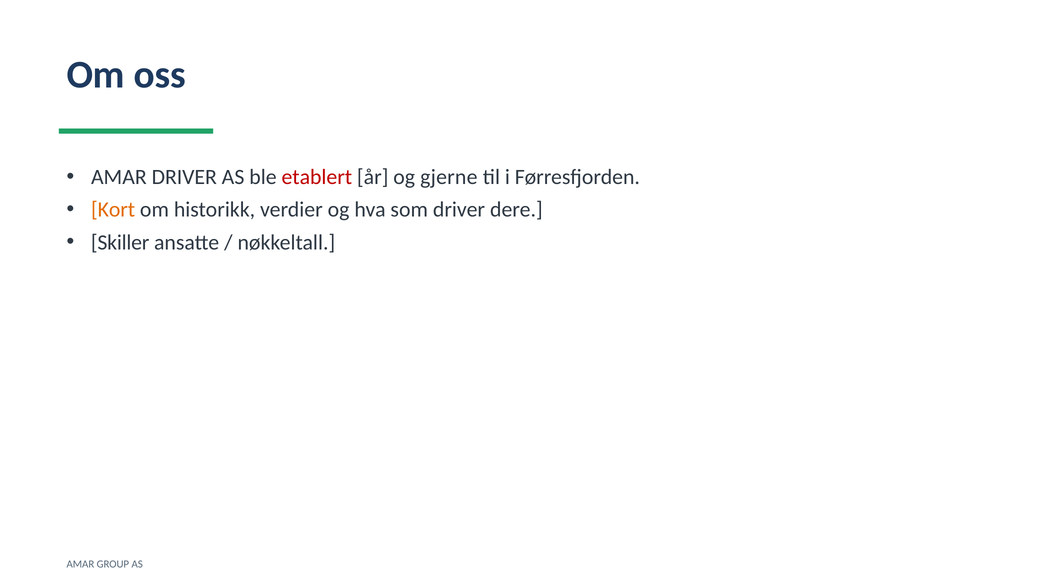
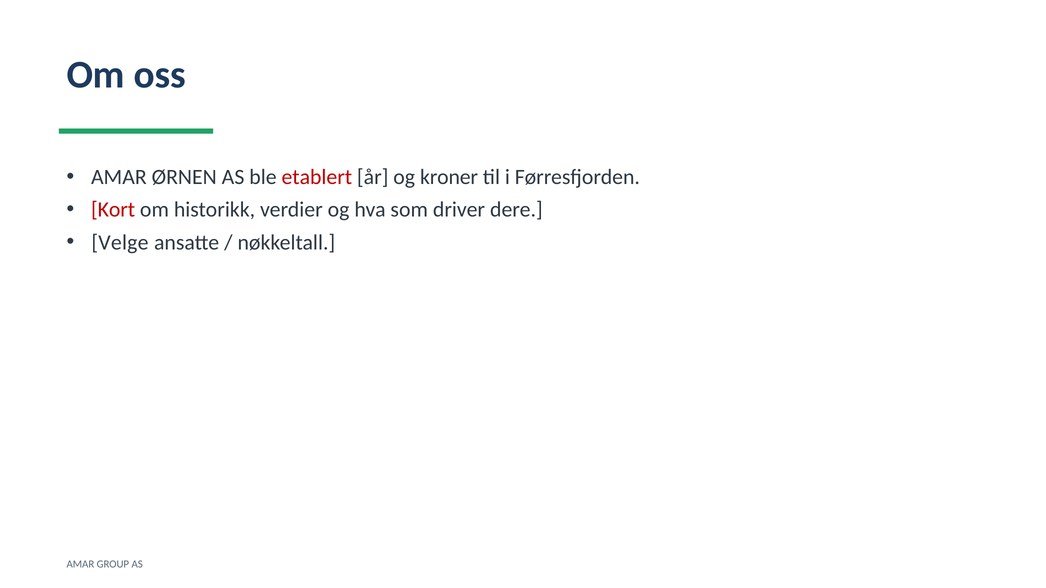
AMAR DRIVER: DRIVER -> ØRNEN (184, 177)
gjerne: gjerne -> kroner (449, 177)
Kort colour: orange -> red (113, 210)
Skiller: Skiller -> Velge (120, 243)
